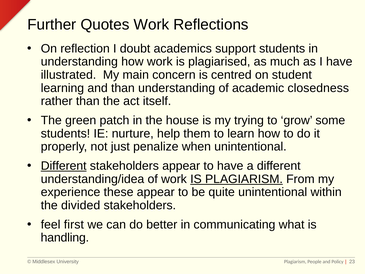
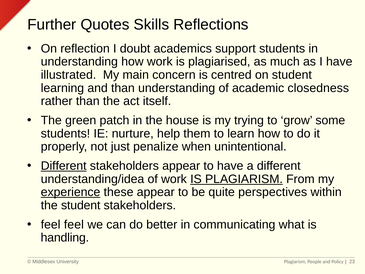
Quotes Work: Work -> Skills (151, 24)
experience underline: none -> present (71, 192)
quite unintentional: unintentional -> perspectives (273, 192)
the divided: divided -> student (81, 205)
feel first: first -> feel (74, 224)
